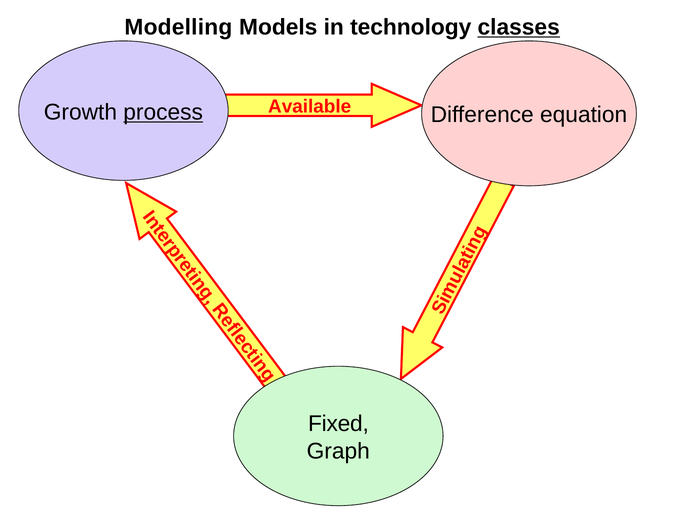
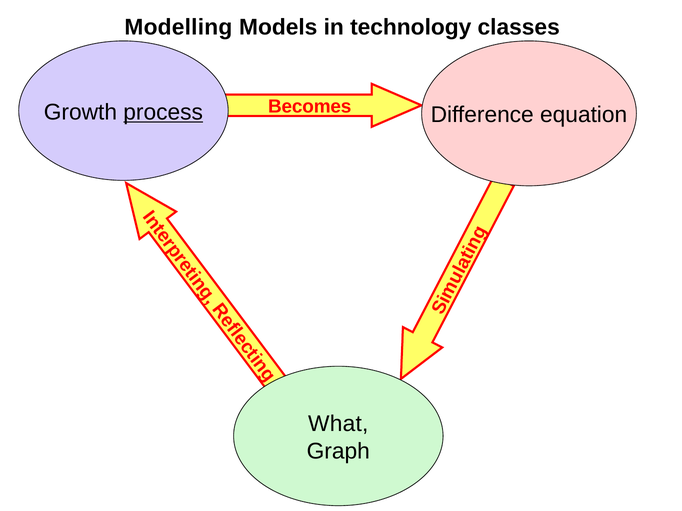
classes underline: present -> none (519, 27)
Available: Available -> Becomes (310, 107)
Fixed: Fixed -> What (338, 424)
